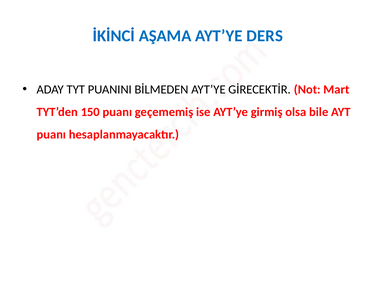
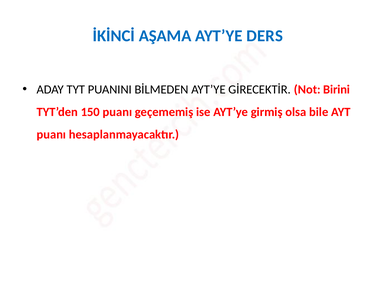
Mart: Mart -> Birini (337, 89)
